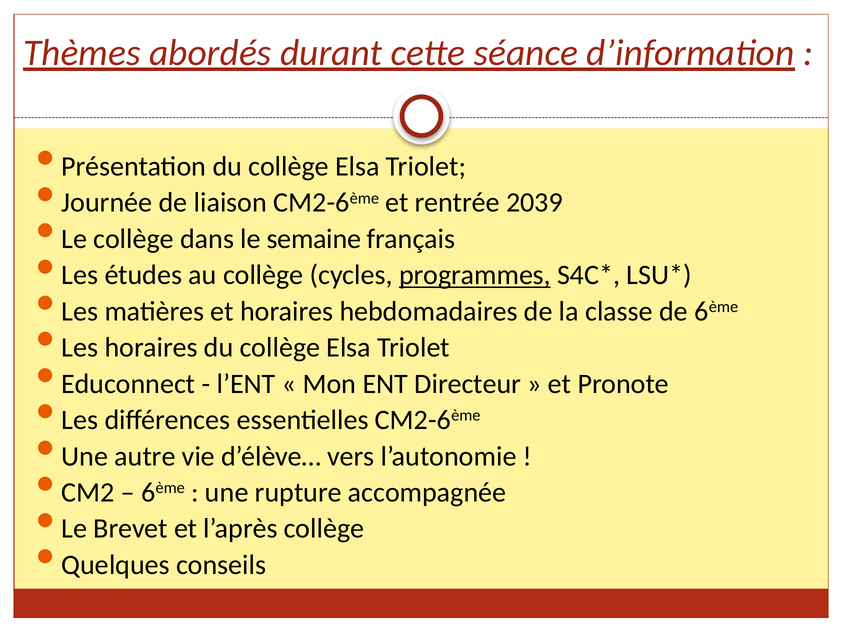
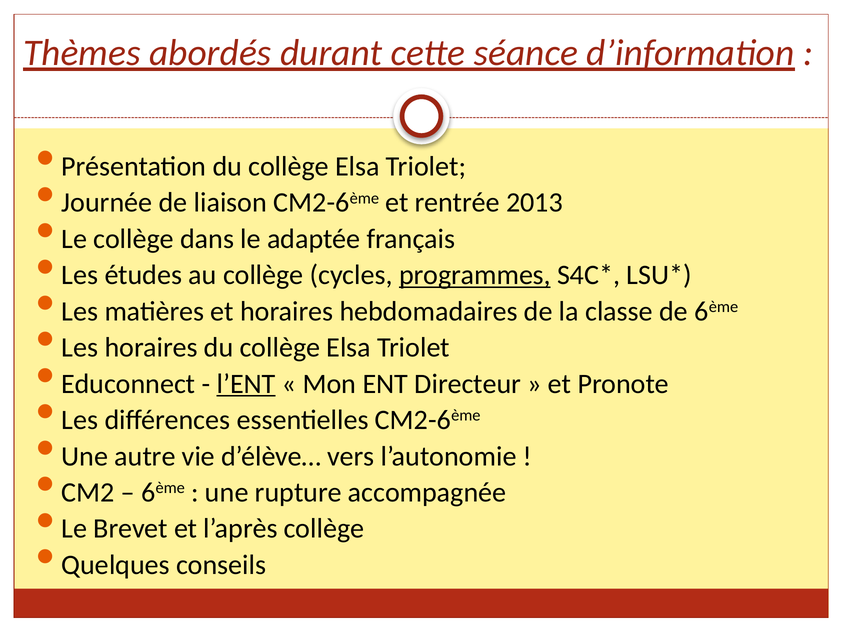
2039: 2039 -> 2013 (534, 203)
semaine: semaine -> adaptée (314, 239)
l’ENT underline: none -> present (246, 384)
